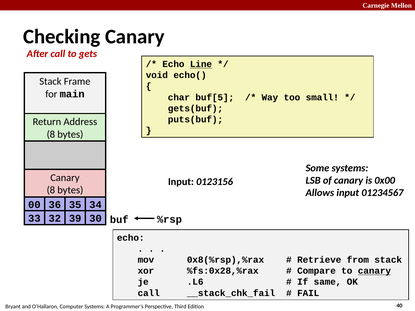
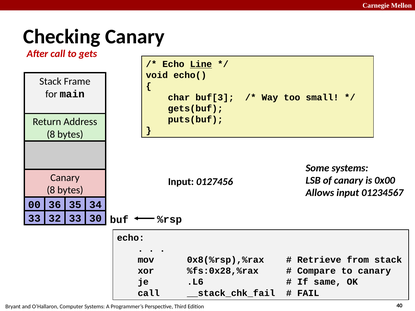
buf[5: buf[5 -> buf[3 (215, 97)
0123156: 0123156 -> 0127456 (215, 182)
32 39: 39 -> 33 (75, 219)
canary underline: present -> none (374, 271)
